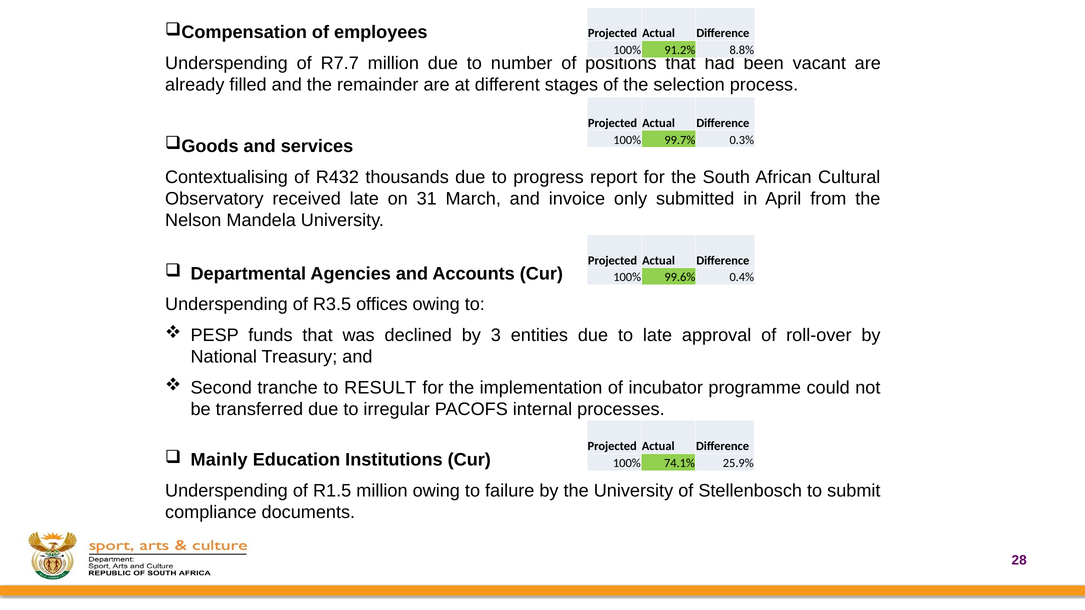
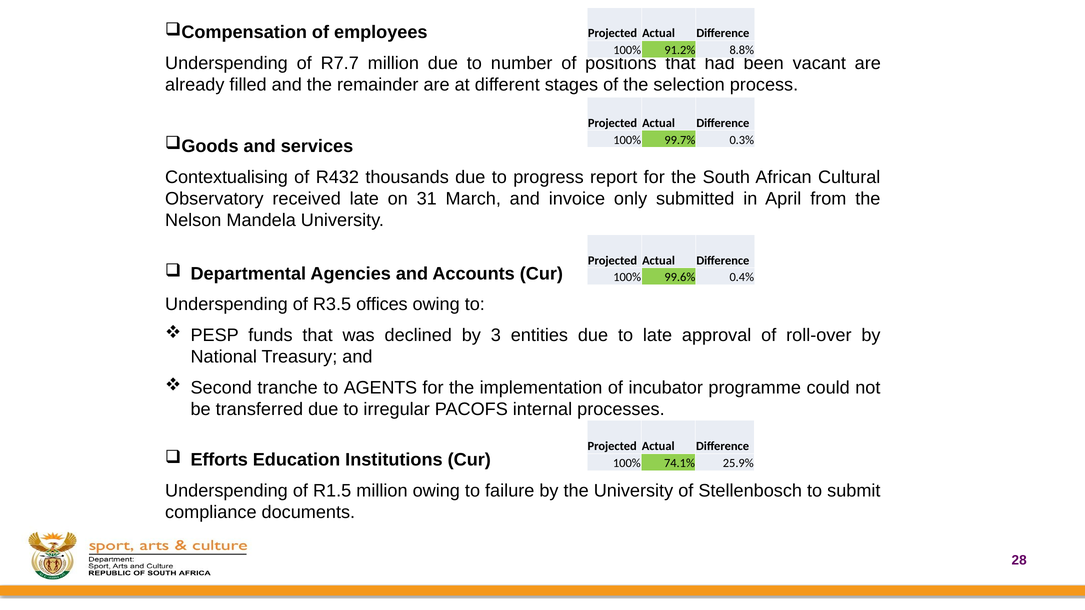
RESULT: RESULT -> AGENTS (380, 388)
Mainly: Mainly -> Efforts (219, 460)
